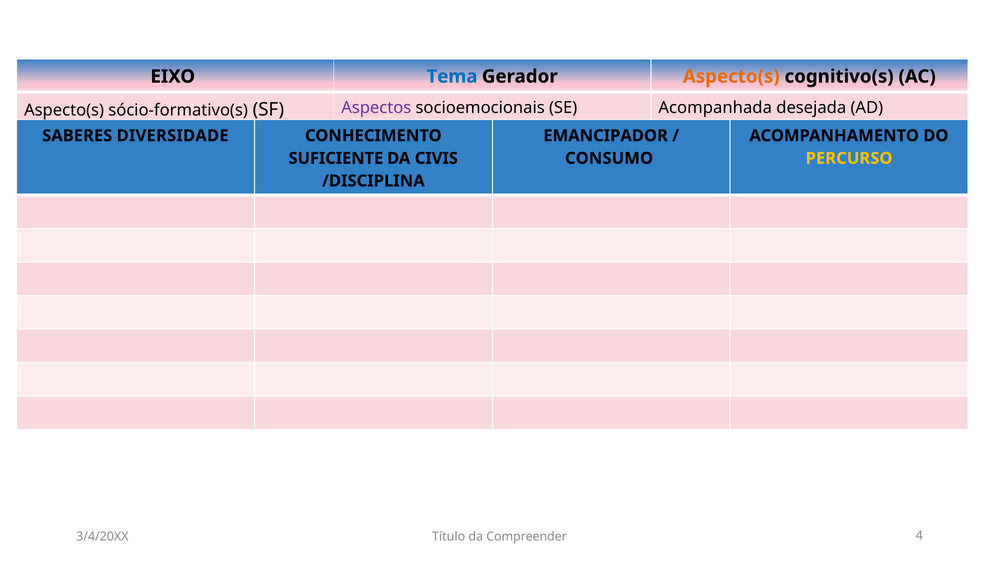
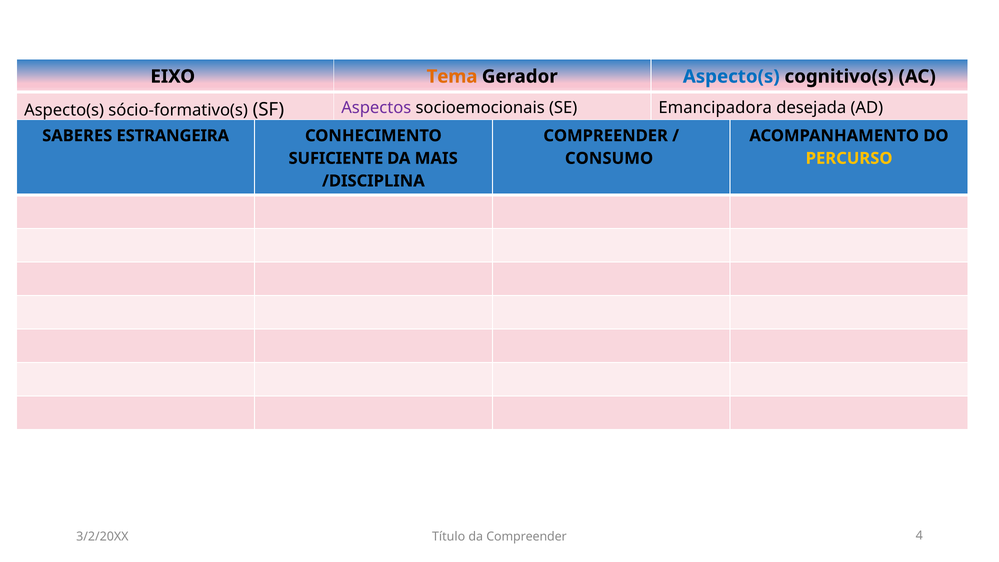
Tema colour: blue -> orange (452, 77)
Aspecto(s colour: orange -> blue (731, 77)
Acompanhada: Acompanhada -> Emancipadora (715, 108)
DIVERSIDADE: DIVERSIDADE -> ESTRANGEIRA (173, 136)
EMANCIPADOR: EMANCIPADOR -> COMPREENDER (606, 136)
CIVIS: CIVIS -> MAIS (436, 158)
3/4/20XX: 3/4/20XX -> 3/2/20XX (102, 537)
